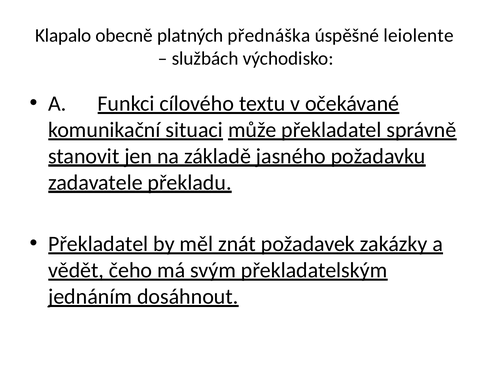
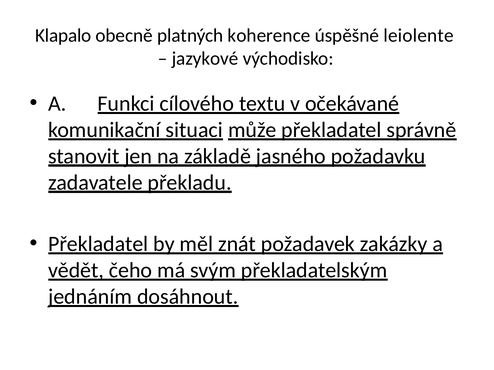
přednáška: přednáška -> koherence (269, 36)
službách: službách -> jazykové (205, 59)
